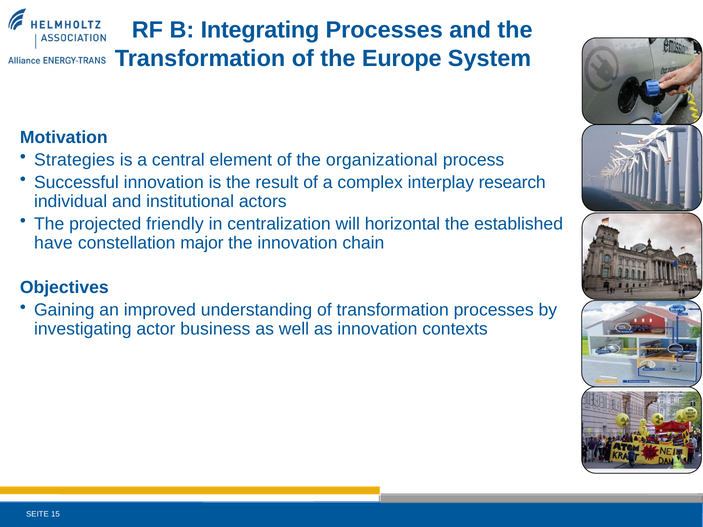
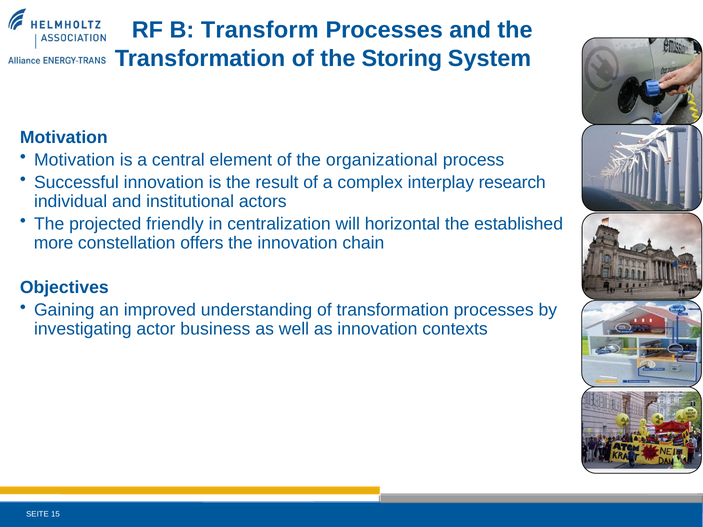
Integrating: Integrating -> Transform (260, 30)
Europe: Europe -> Storing (402, 58)
Strategies: Strategies -> Motivation (74, 160)
have: have -> more (54, 243)
major: major -> offers (202, 243)
